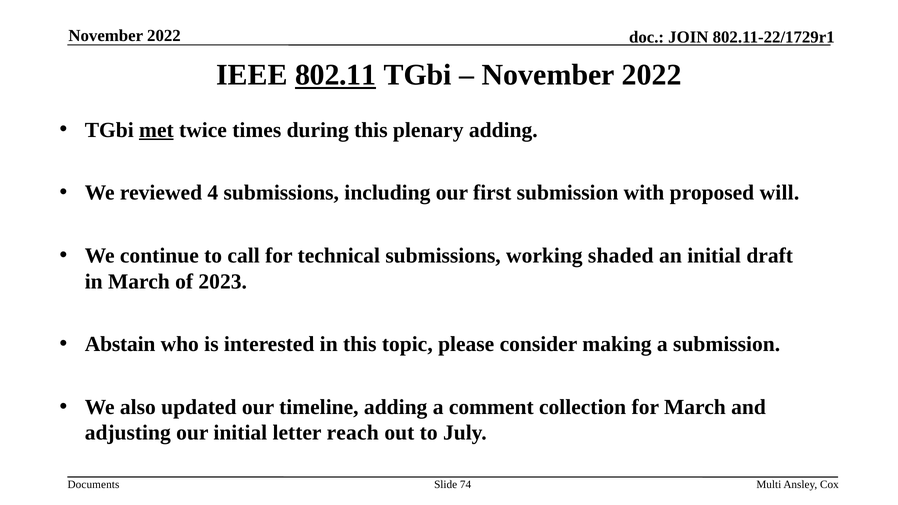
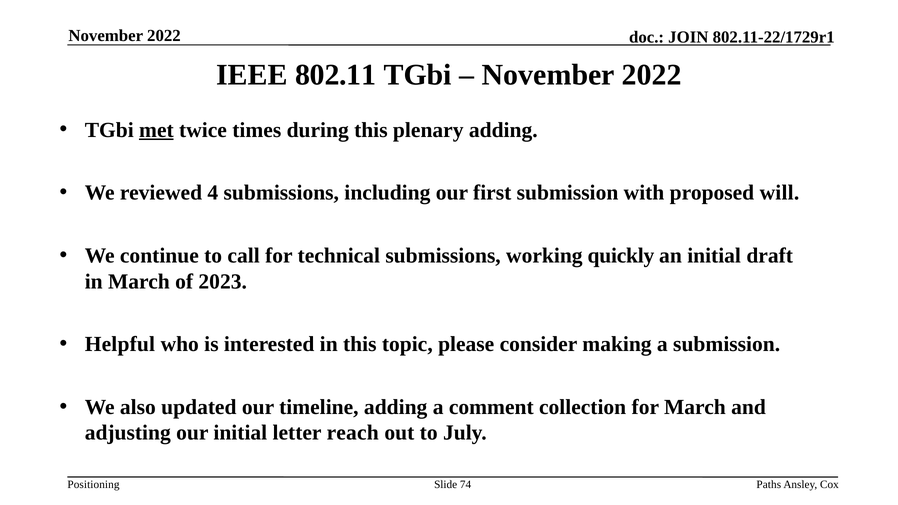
802.11 underline: present -> none (336, 75)
shaded: shaded -> quickly (621, 256)
Abstain: Abstain -> Helpful (120, 344)
Documents: Documents -> Positioning (93, 484)
Multi: Multi -> Paths (769, 484)
